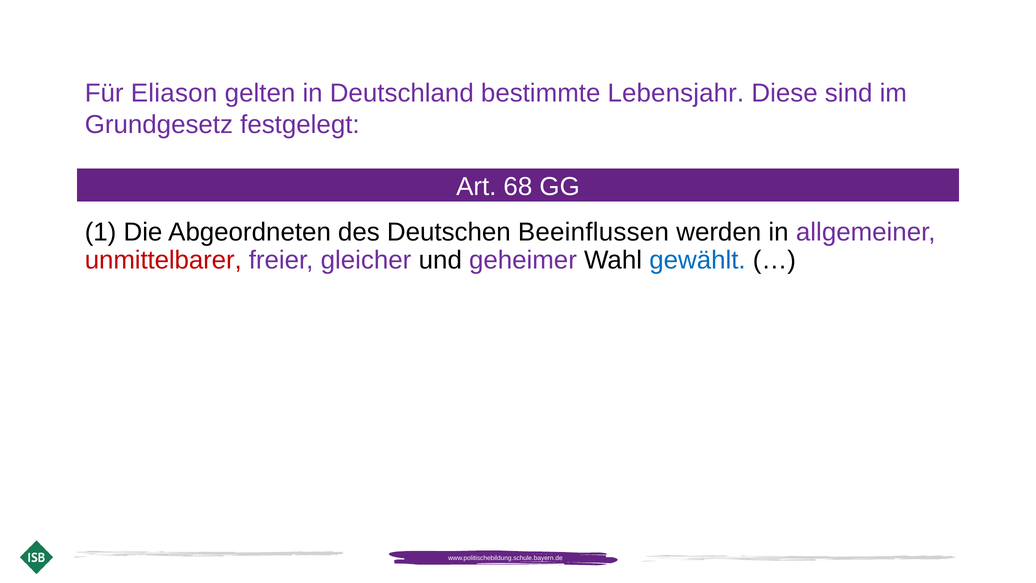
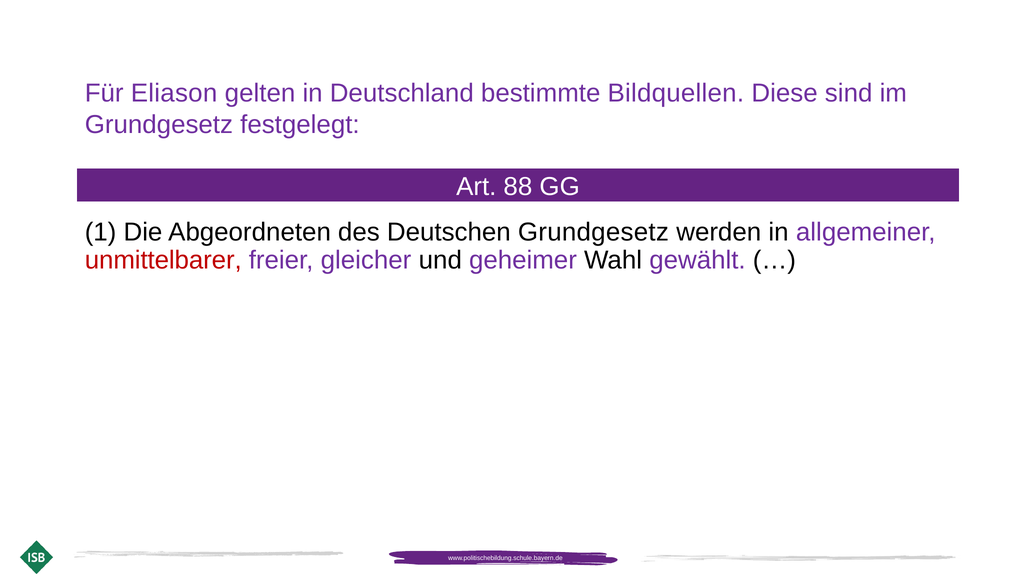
Lebensjahr: Lebensjahr -> Bildquellen (676, 93)
68: 68 -> 88 (518, 186)
Deutschen Beeinflussen: Beeinflussen -> Grundgesetz (593, 232)
gewählt colour: blue -> purple (697, 260)
